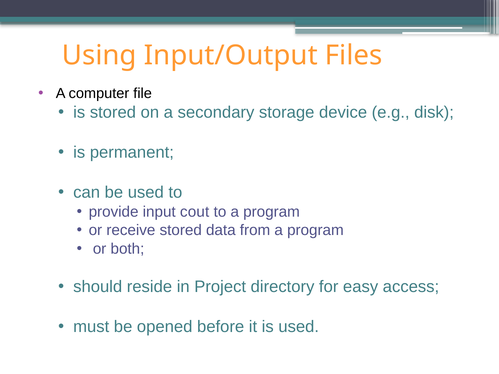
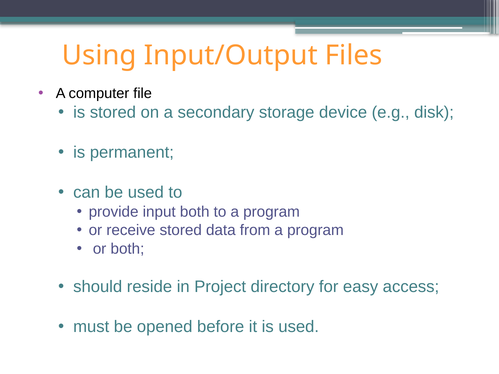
input cout: cout -> both (195, 212)
